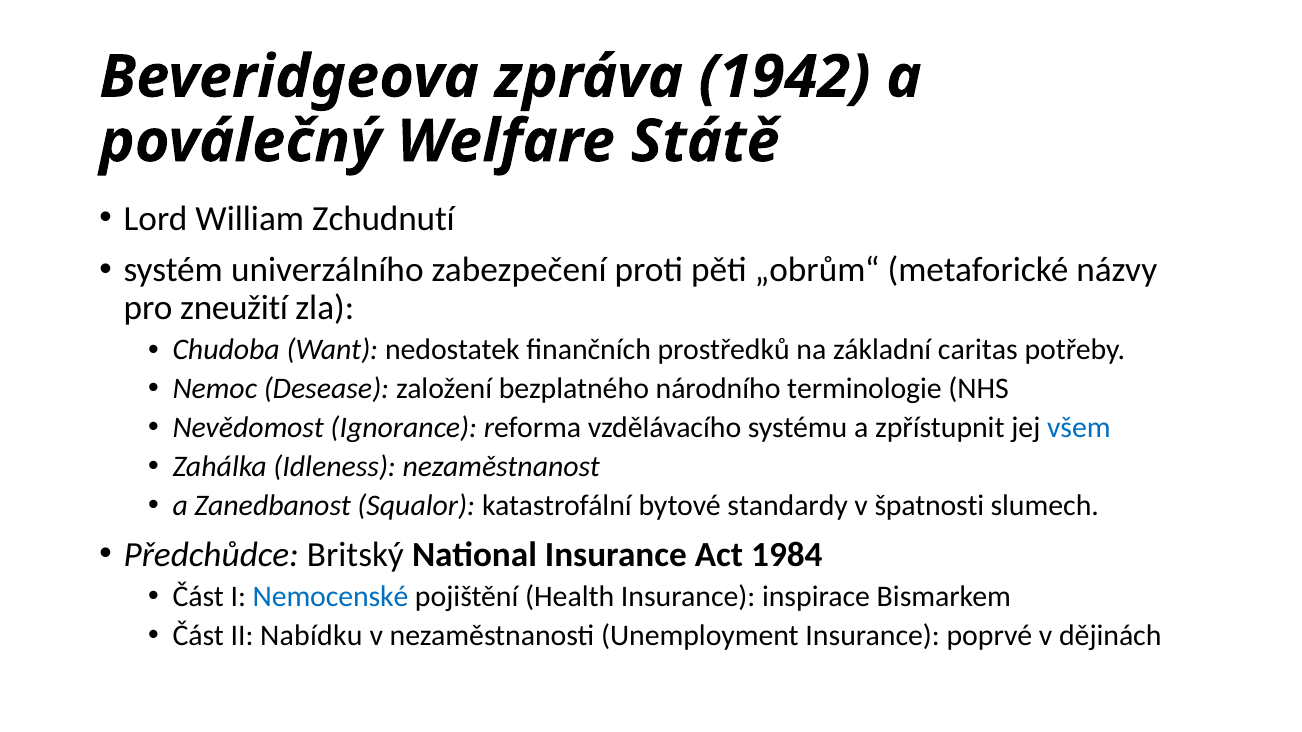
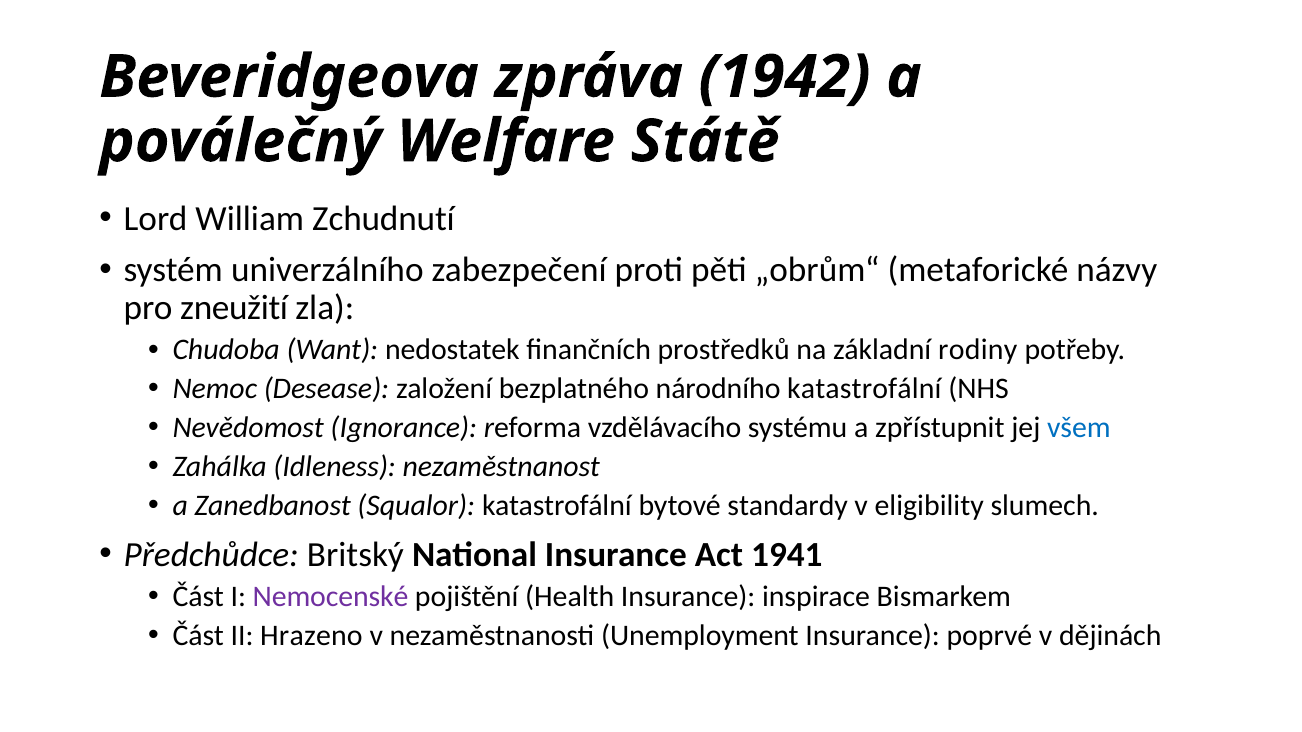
caritas: caritas -> rodiny (978, 350)
národního terminologie: terminologie -> katastrofální (864, 389)
špatnosti: špatnosti -> eligibility (929, 506)
1984: 1984 -> 1941 (787, 555)
Nemocenské colour: blue -> purple (331, 597)
Nabídku: Nabídku -> Hrazeno (311, 636)
